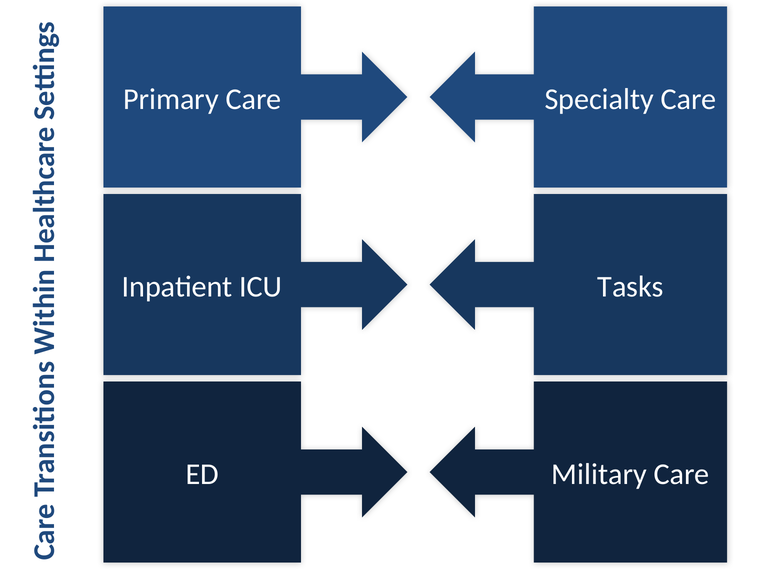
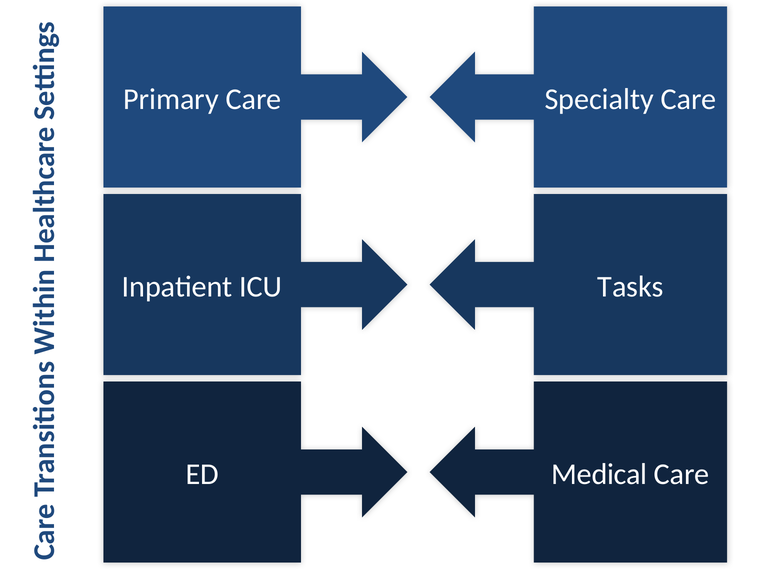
Military: Military -> Medical (599, 474)
